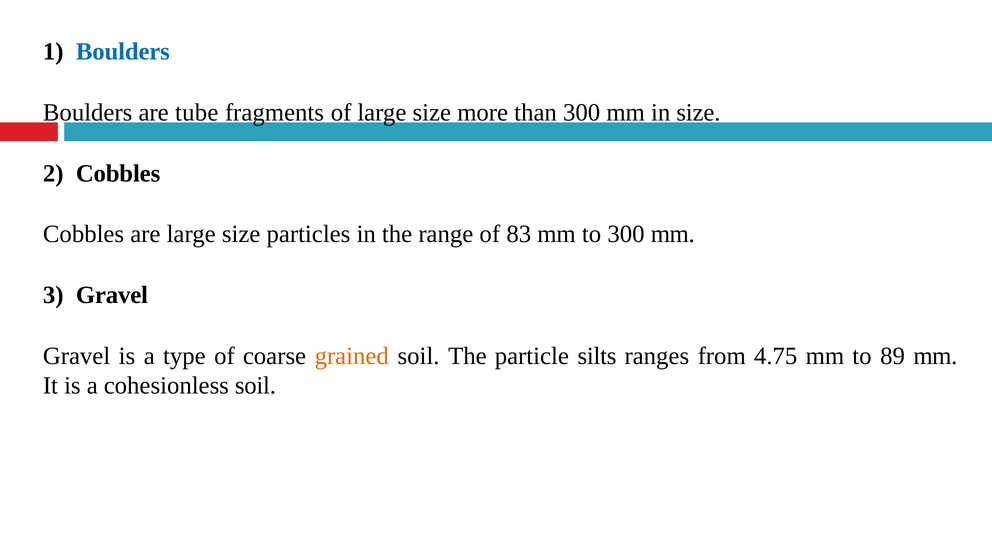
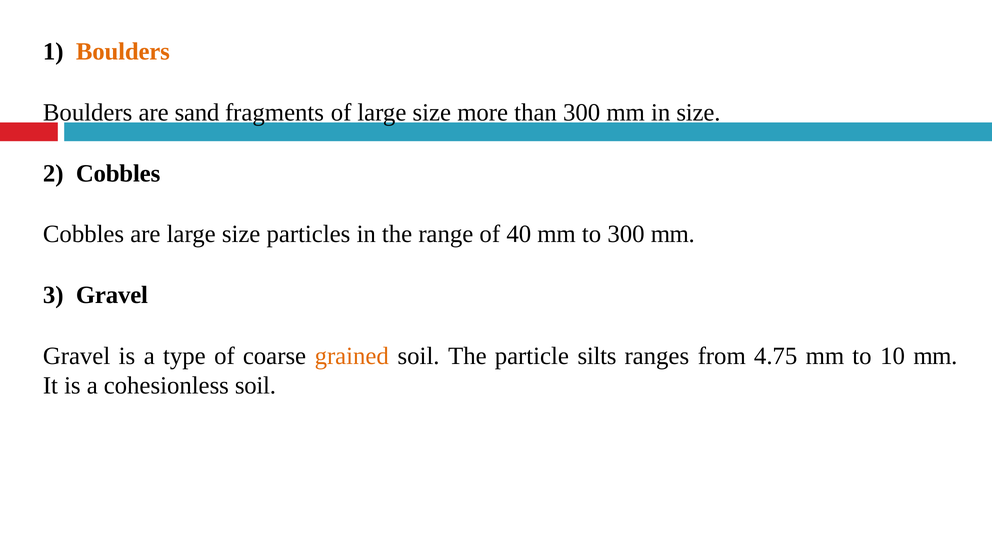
Boulders colour: blue -> orange (123, 52)
tube: tube -> sand (197, 112)
83: 83 -> 40 (519, 234)
89: 89 -> 10 (893, 356)
